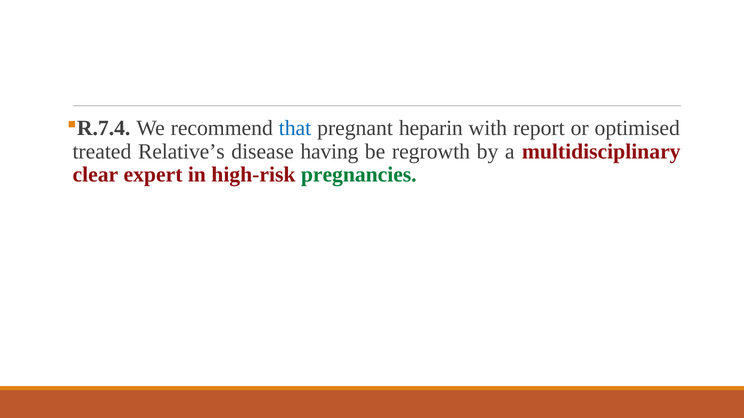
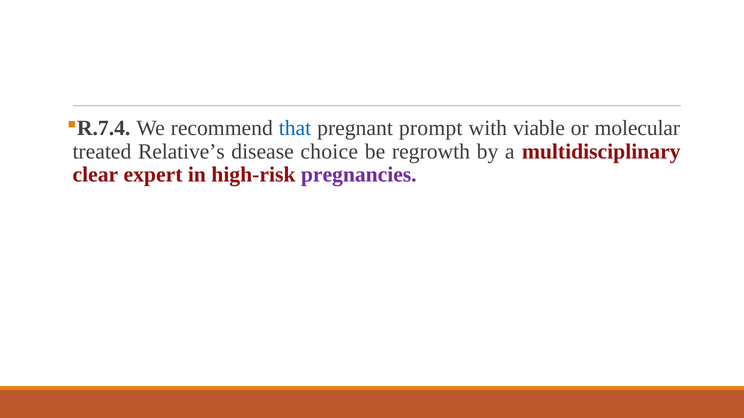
heparin: heparin -> prompt (431, 128)
report: report -> viable (539, 128)
optimised: optimised -> molecular (637, 128)
having: having -> choice (329, 152)
pregnancies colour: green -> purple (359, 175)
